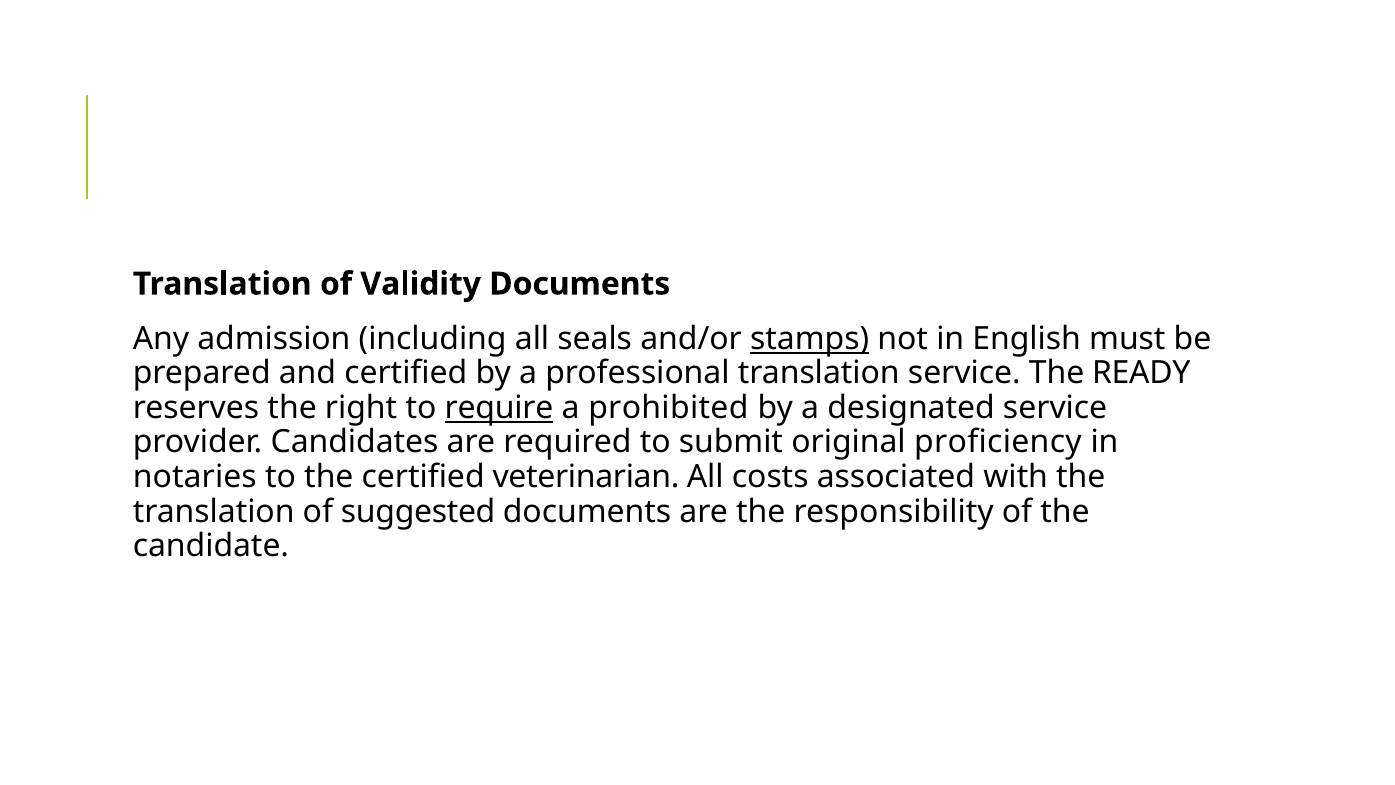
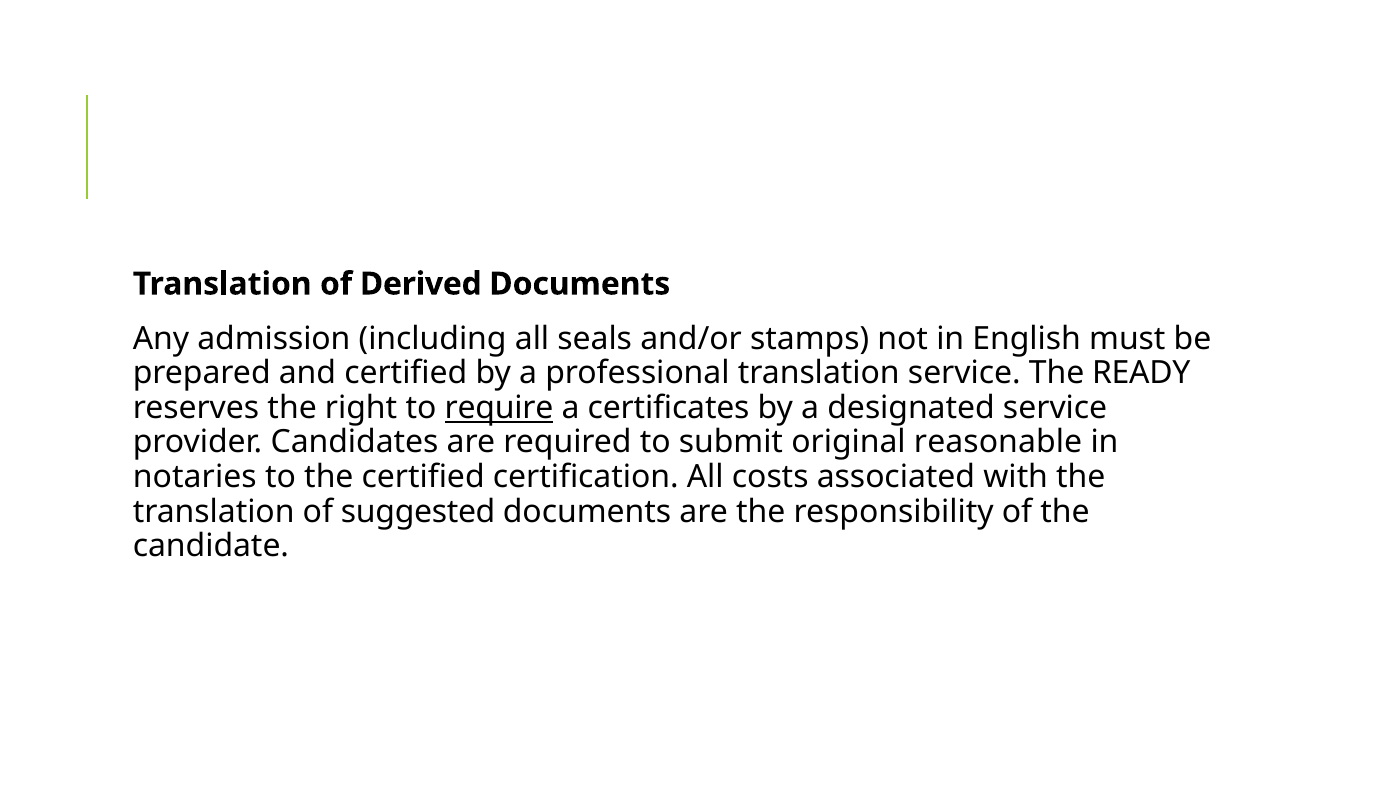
Validity: Validity -> Derived (421, 284)
stamps underline: present -> none (810, 339)
prohibited: prohibited -> certificates (669, 408)
proficiency: proficiency -> reasonable (998, 442)
veterinarian: veterinarian -> certification (586, 477)
